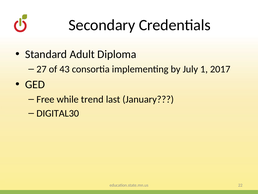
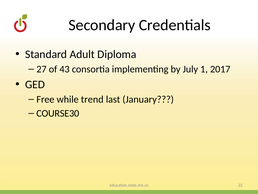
DIGITAL30: DIGITAL30 -> COURSE30 (58, 113)
